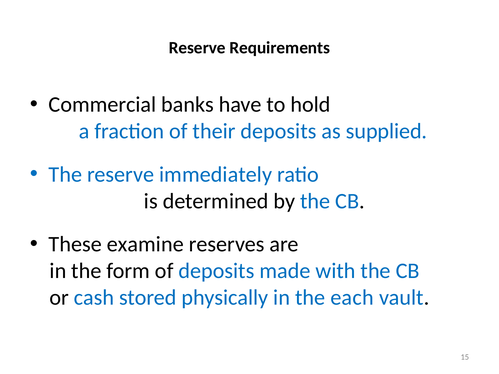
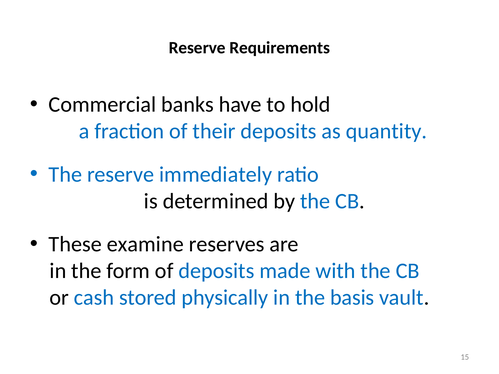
supplied: supplied -> quantity (386, 131)
each: each -> basis (352, 298)
